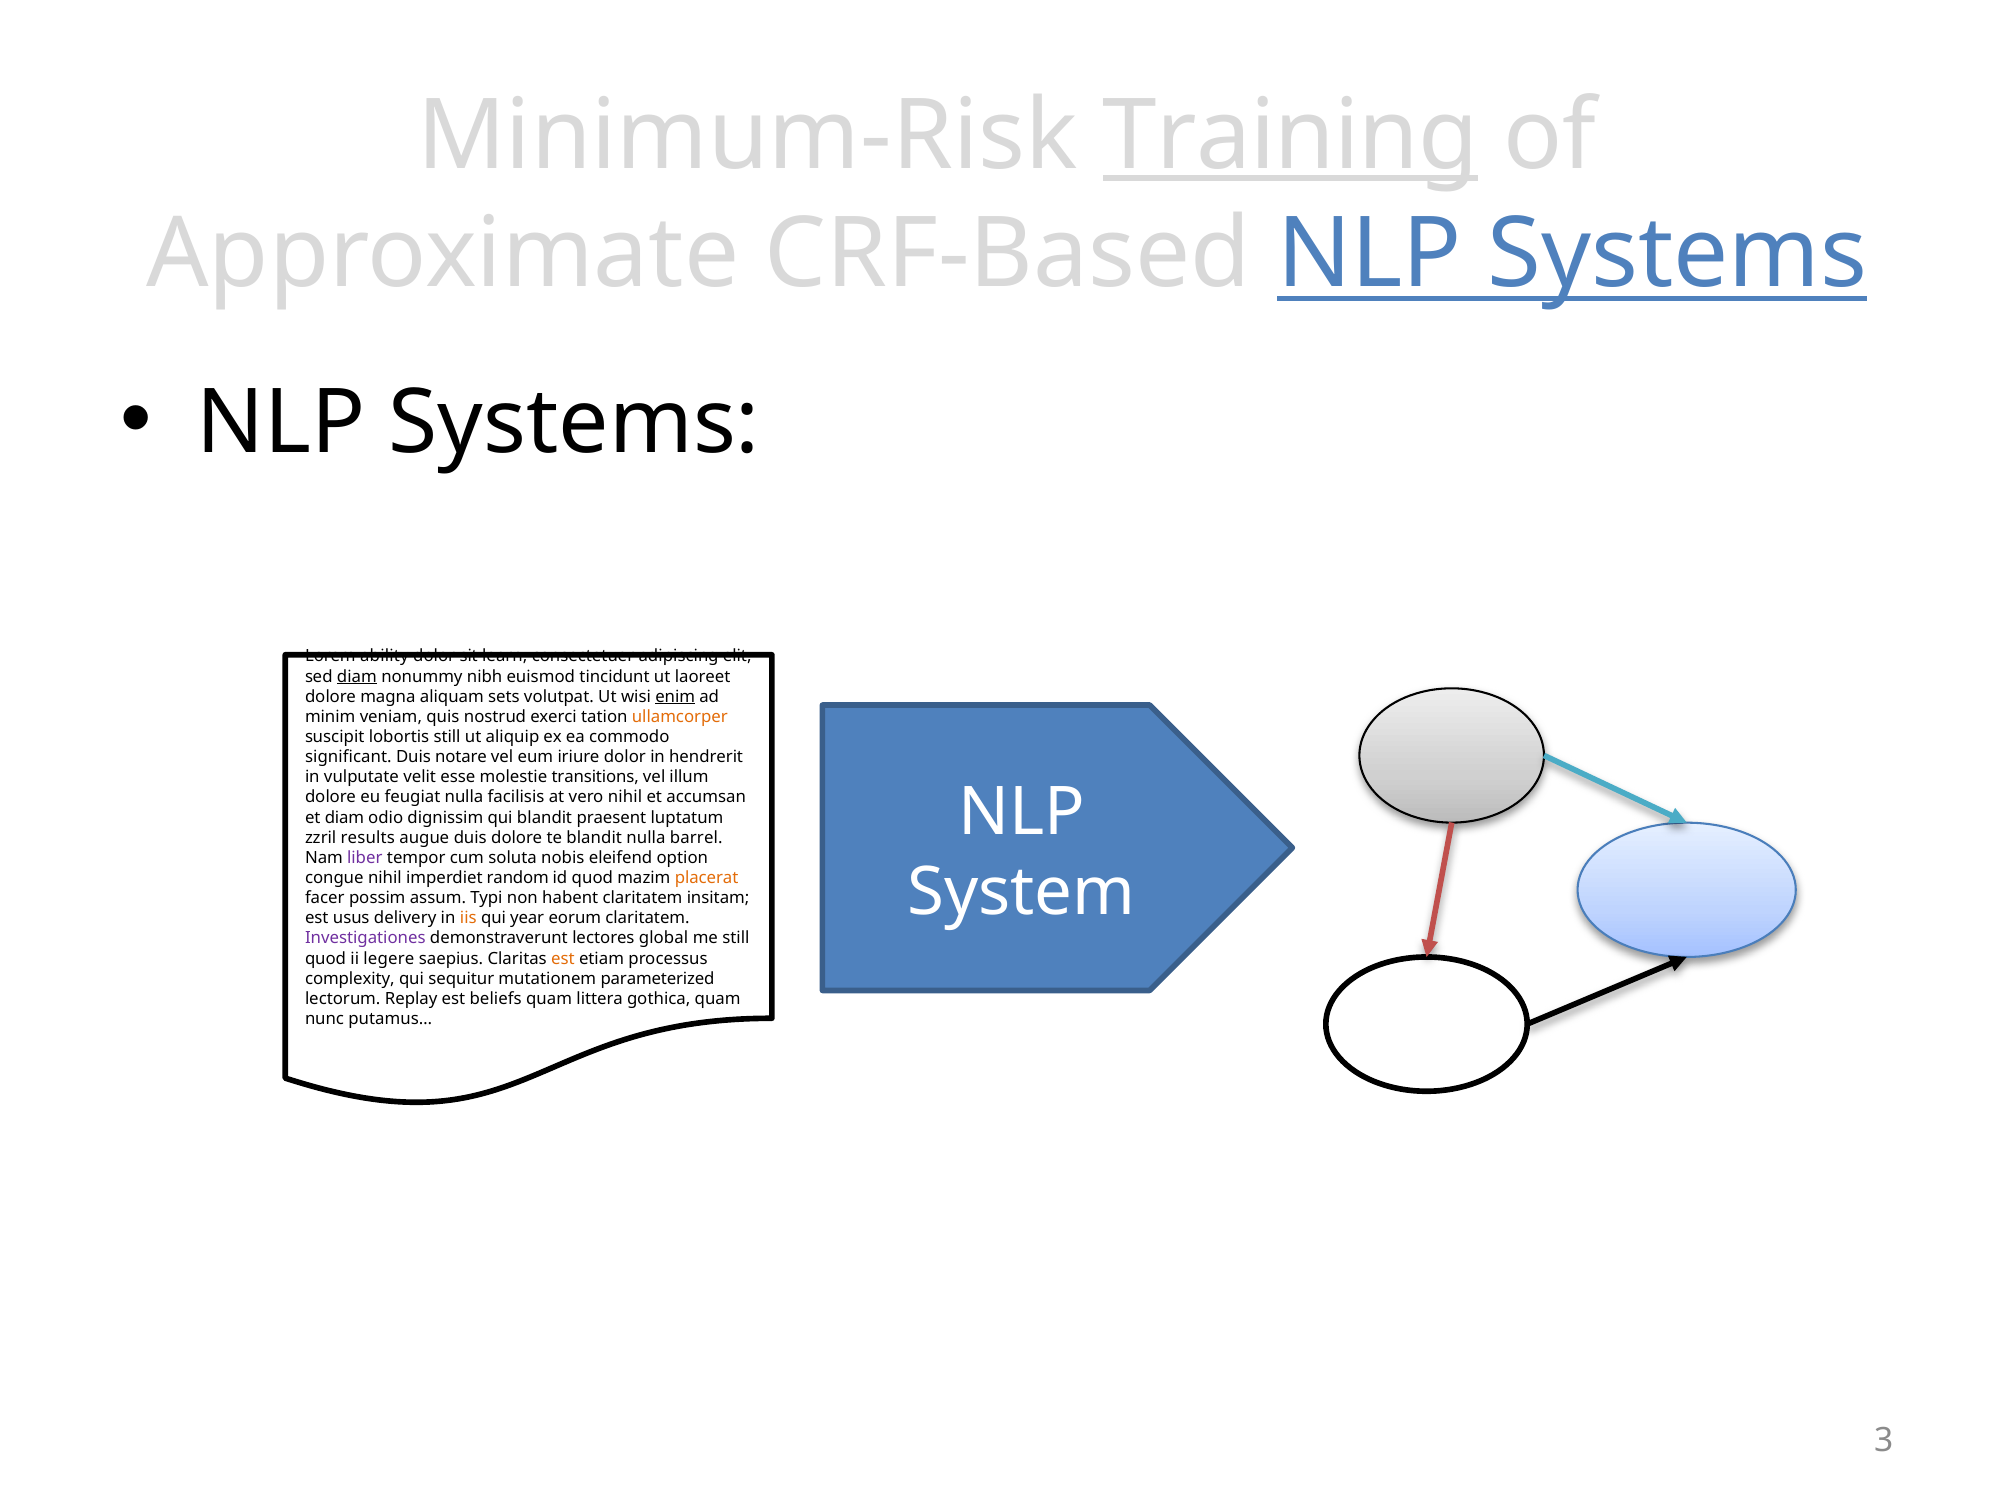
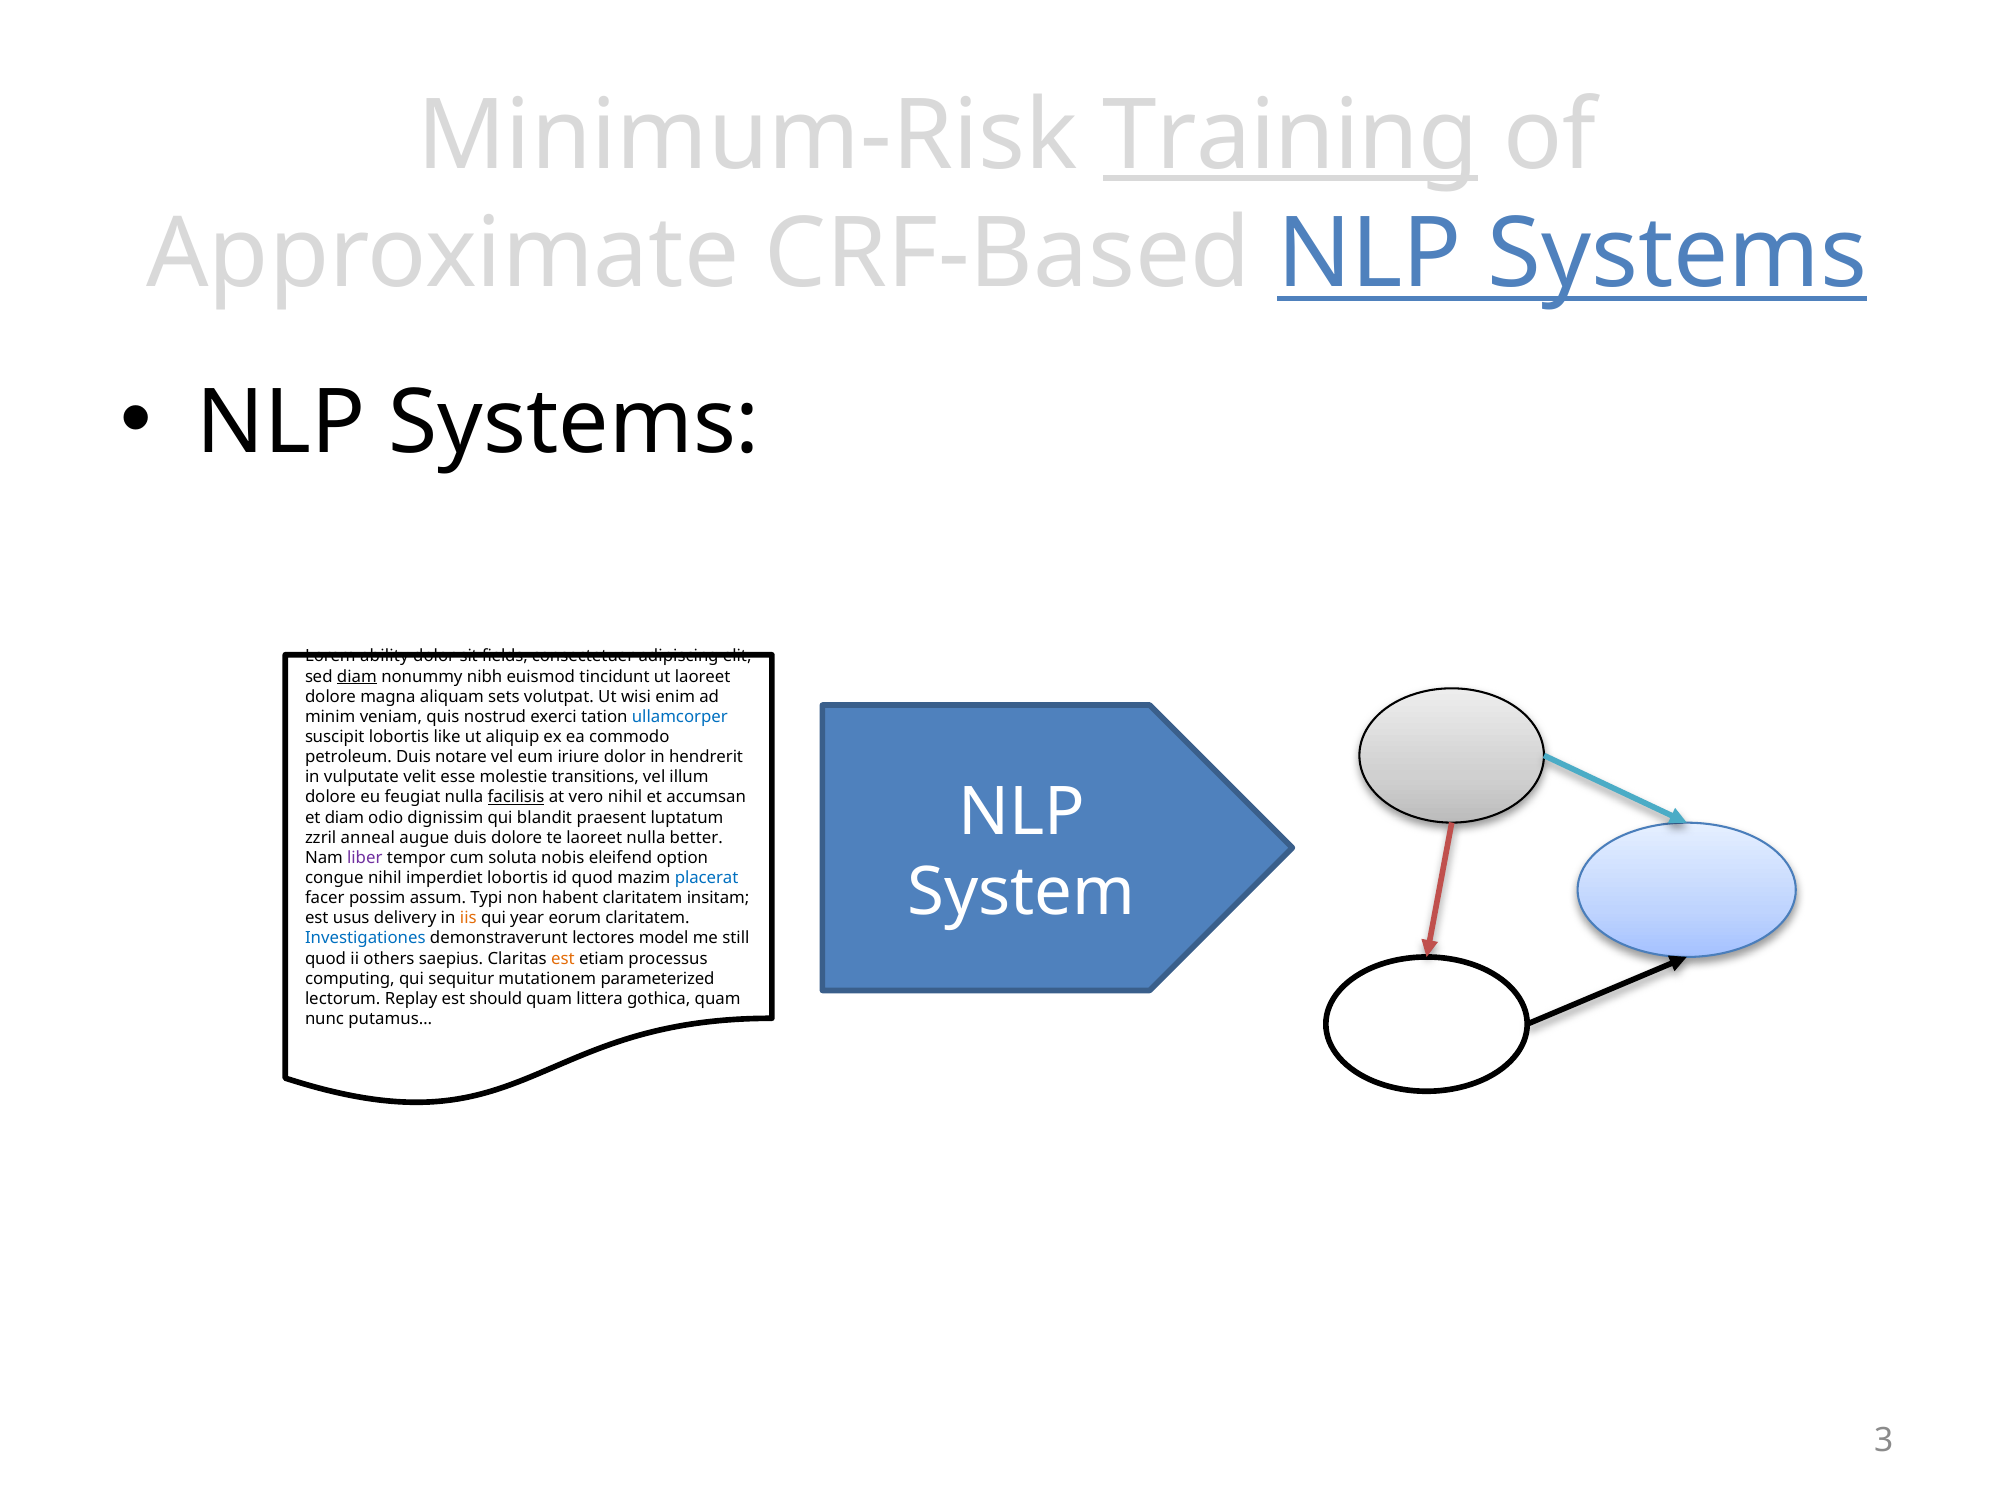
learn: learn -> fields (505, 656)
enim underline: present -> none (675, 696)
ullamcorper colour: orange -> blue (680, 717)
lobortis still: still -> like (447, 737)
significant: significant -> petroleum (348, 757)
facilisis underline: none -> present (516, 797)
results: results -> anneal (368, 837)
te blandit: blandit -> laoreet (594, 837)
barrel: barrel -> better (696, 837)
imperdiet random: random -> lobortis (518, 878)
placerat colour: orange -> blue (707, 878)
Investigationes colour: purple -> blue (365, 938)
global: global -> model (664, 938)
legere: legere -> others (389, 958)
complexity: complexity -> computing (350, 978)
beliefs: beliefs -> should (496, 999)
